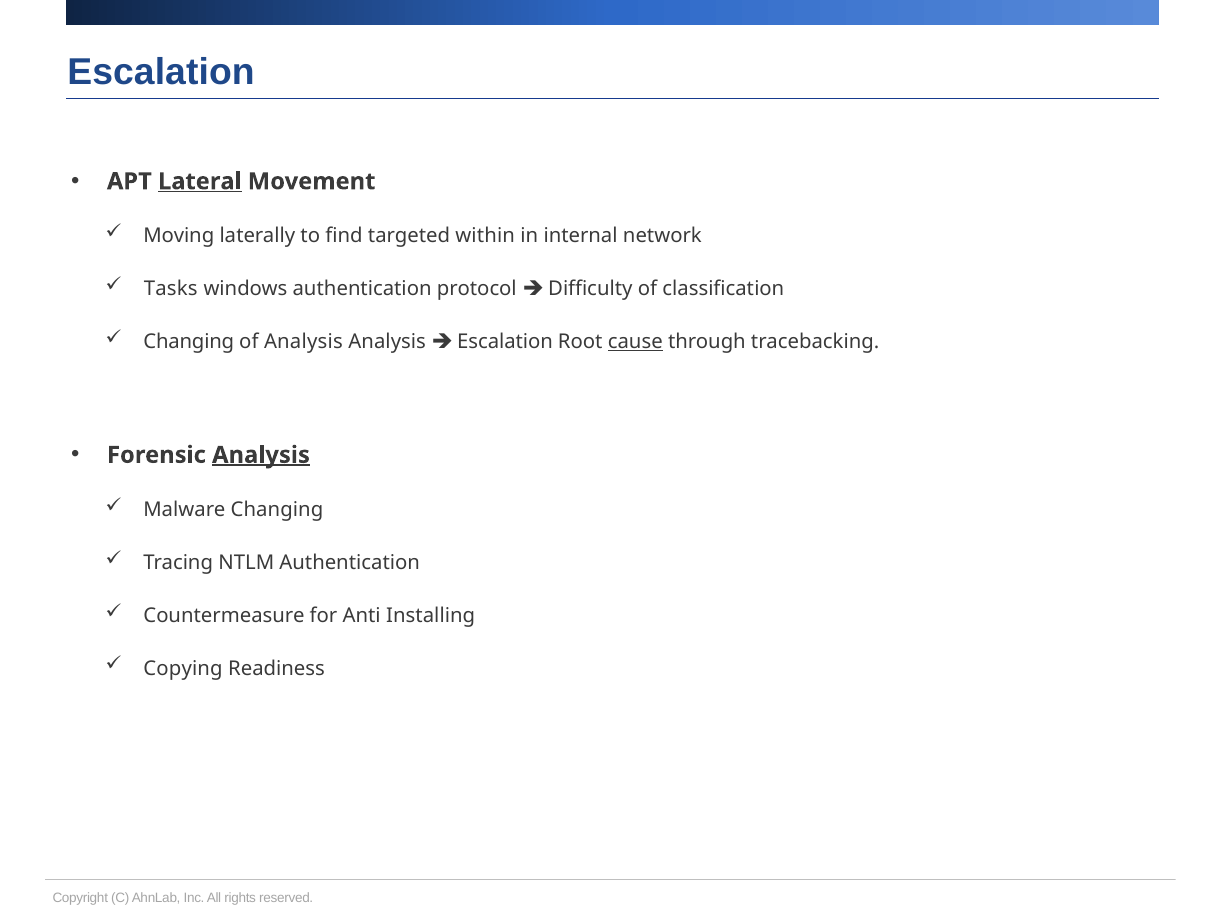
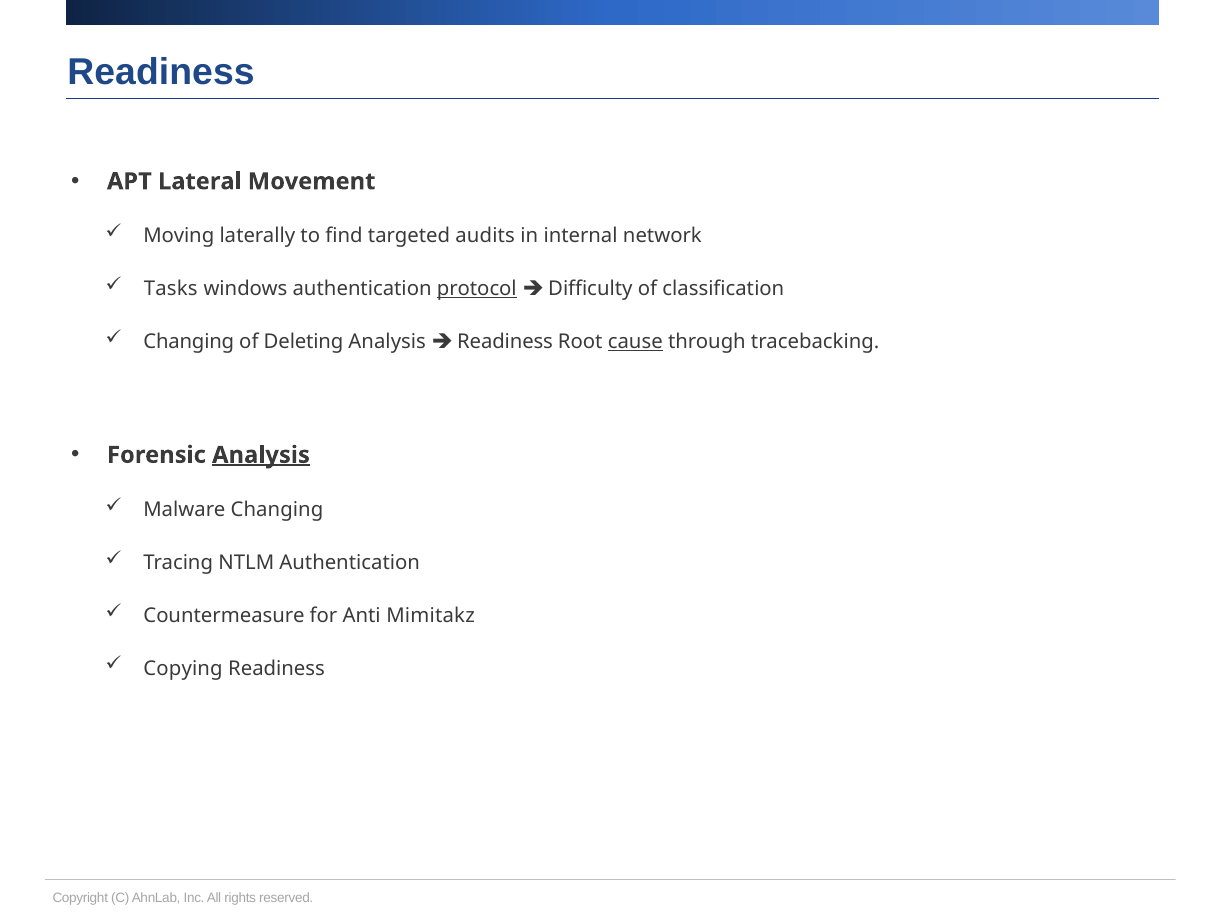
Escalation: Escalation -> Readiness (161, 72)
Lateral underline: present -> none (200, 181)
within: within -> audits (485, 236)
protocol underline: none -> present (477, 289)
of Analysis: Analysis -> Deleting (304, 342)
Escalation: Escalation -> Readiness (505, 342)
Installing: Installing -> Mimitakz (431, 615)
